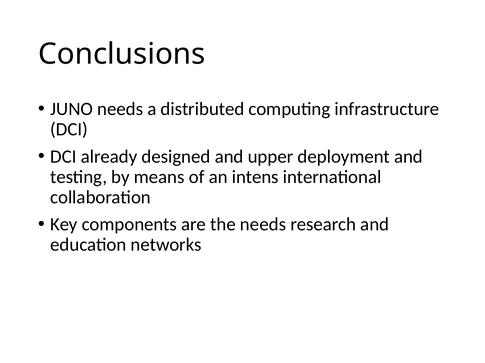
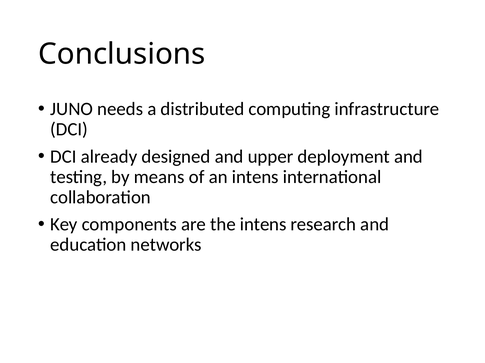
the needs: needs -> intens (263, 225)
